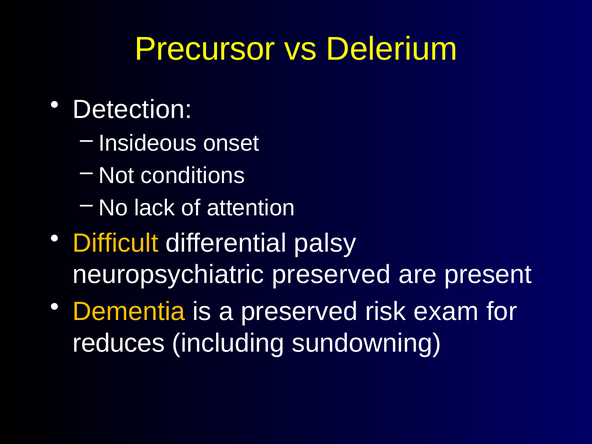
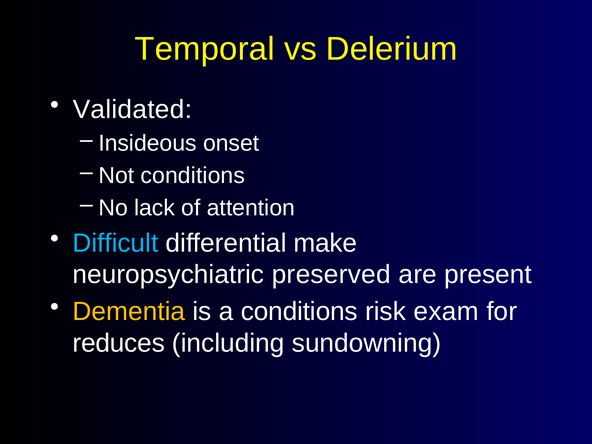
Precursor: Precursor -> Temporal (205, 49)
Detection: Detection -> Validated (132, 109)
Difficult colour: yellow -> light blue (115, 243)
palsy: palsy -> make (325, 243)
a preserved: preserved -> conditions (299, 311)
